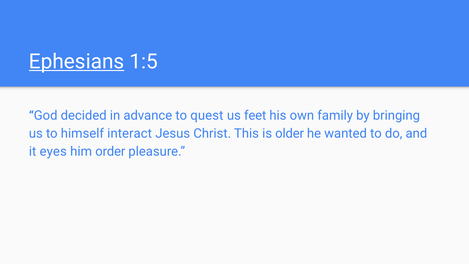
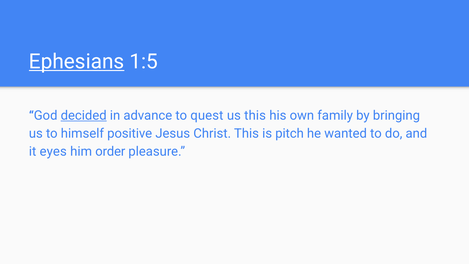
decided underline: none -> present (84, 115)
us feet: feet -> this (255, 115)
interact: interact -> positive (130, 133)
older: older -> pitch (290, 133)
